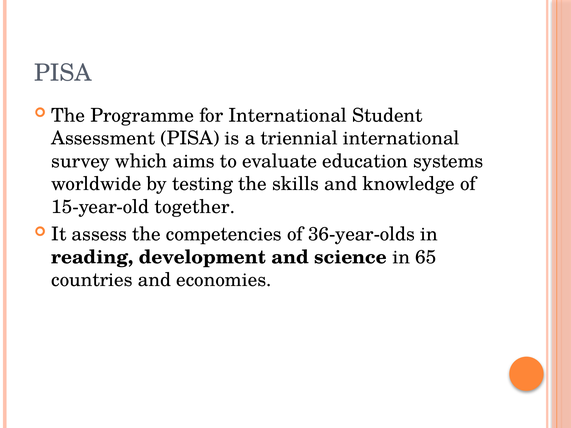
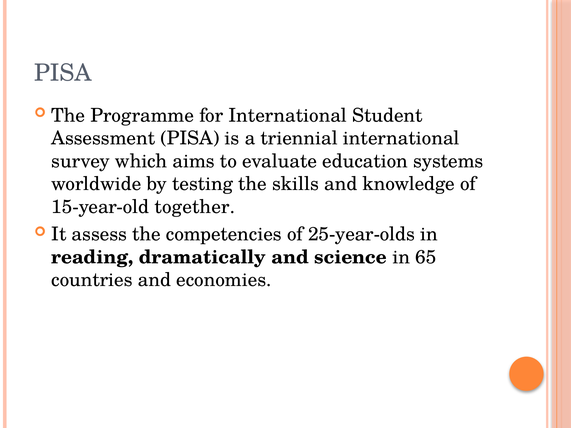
36-year-olds: 36-year-olds -> 25-year-olds (361, 234)
development: development -> dramatically (202, 257)
